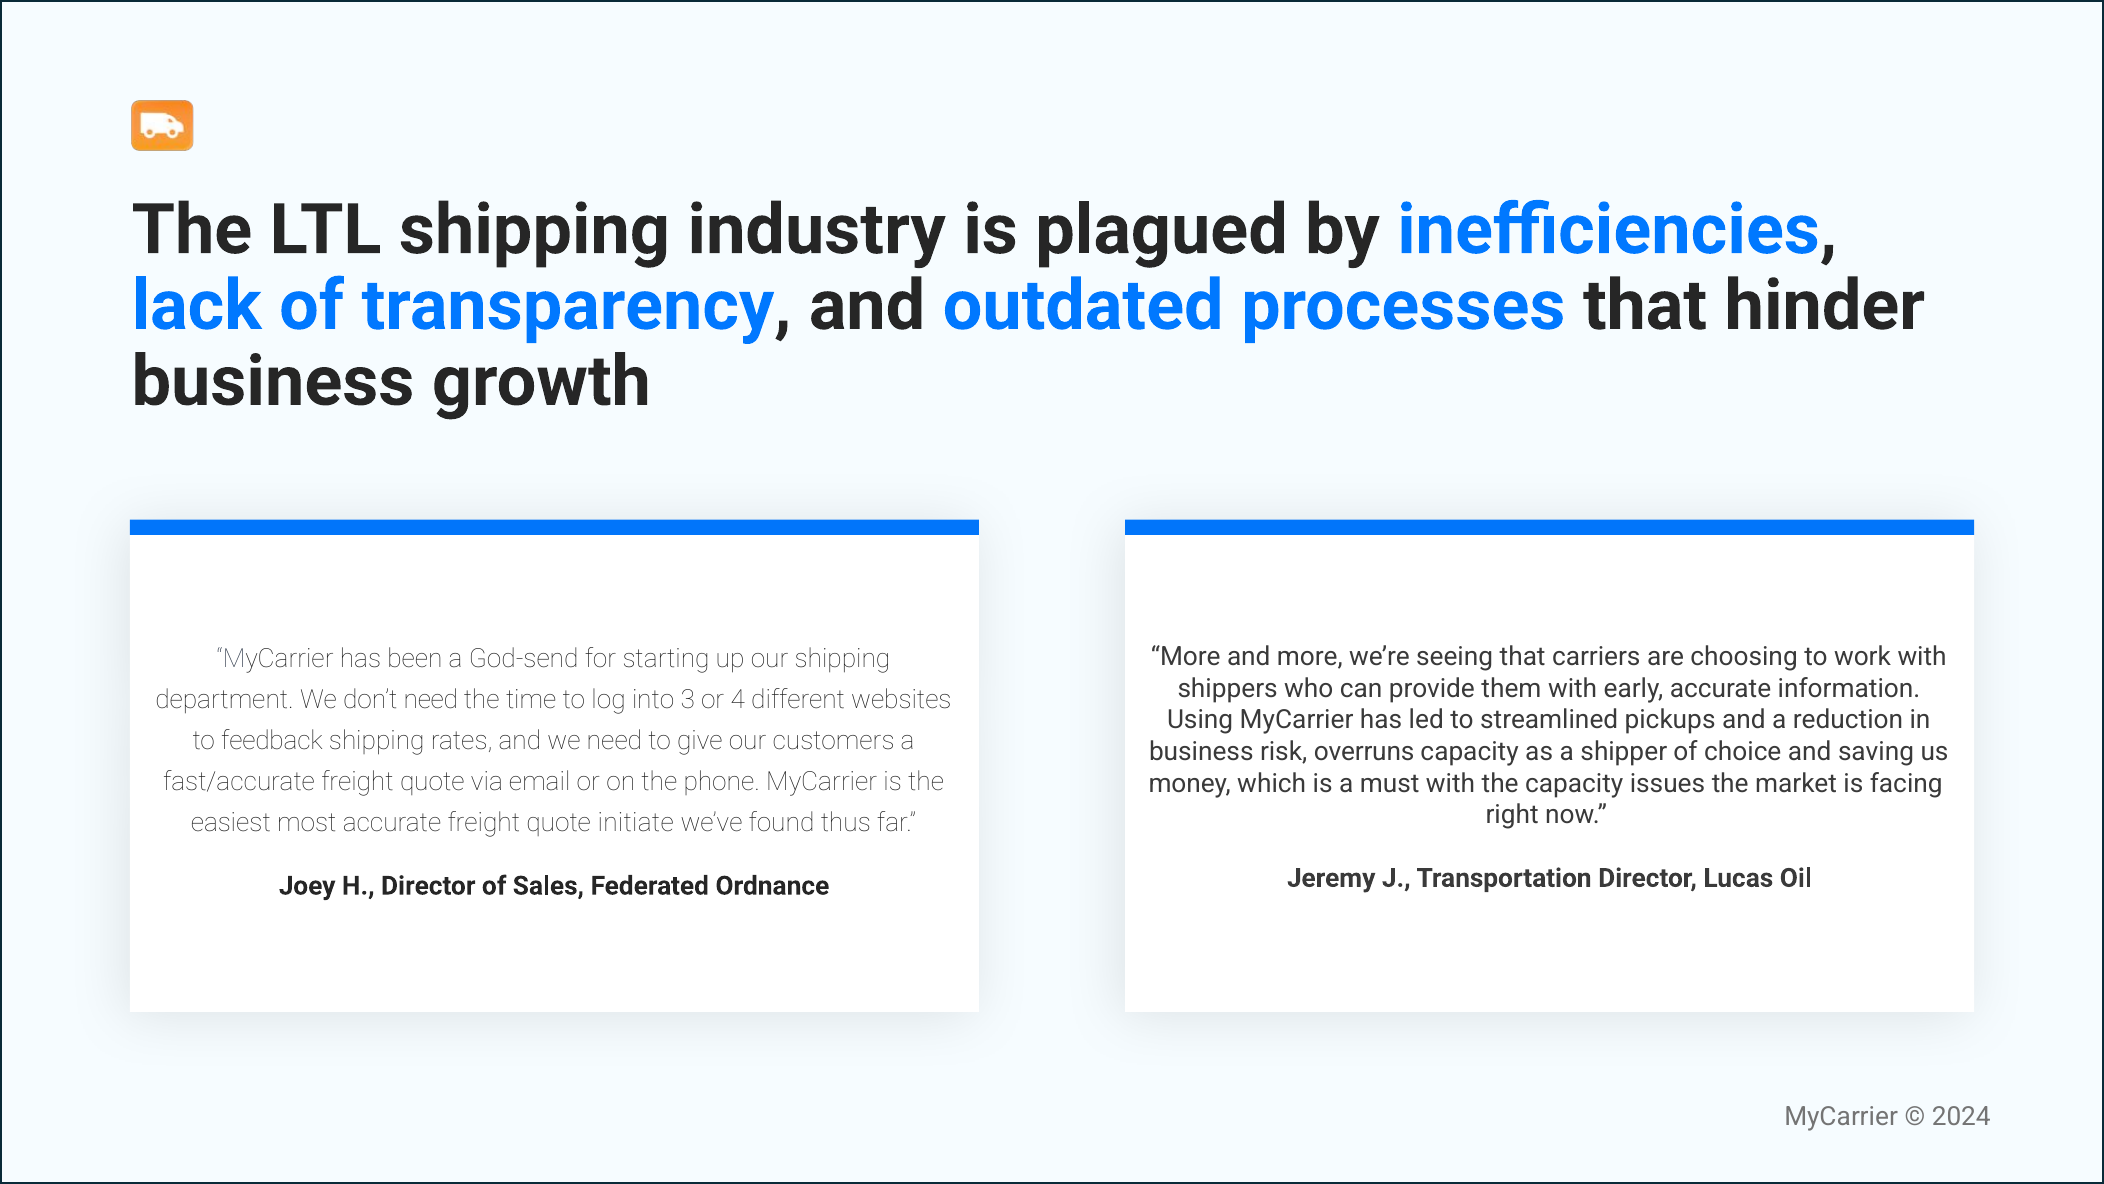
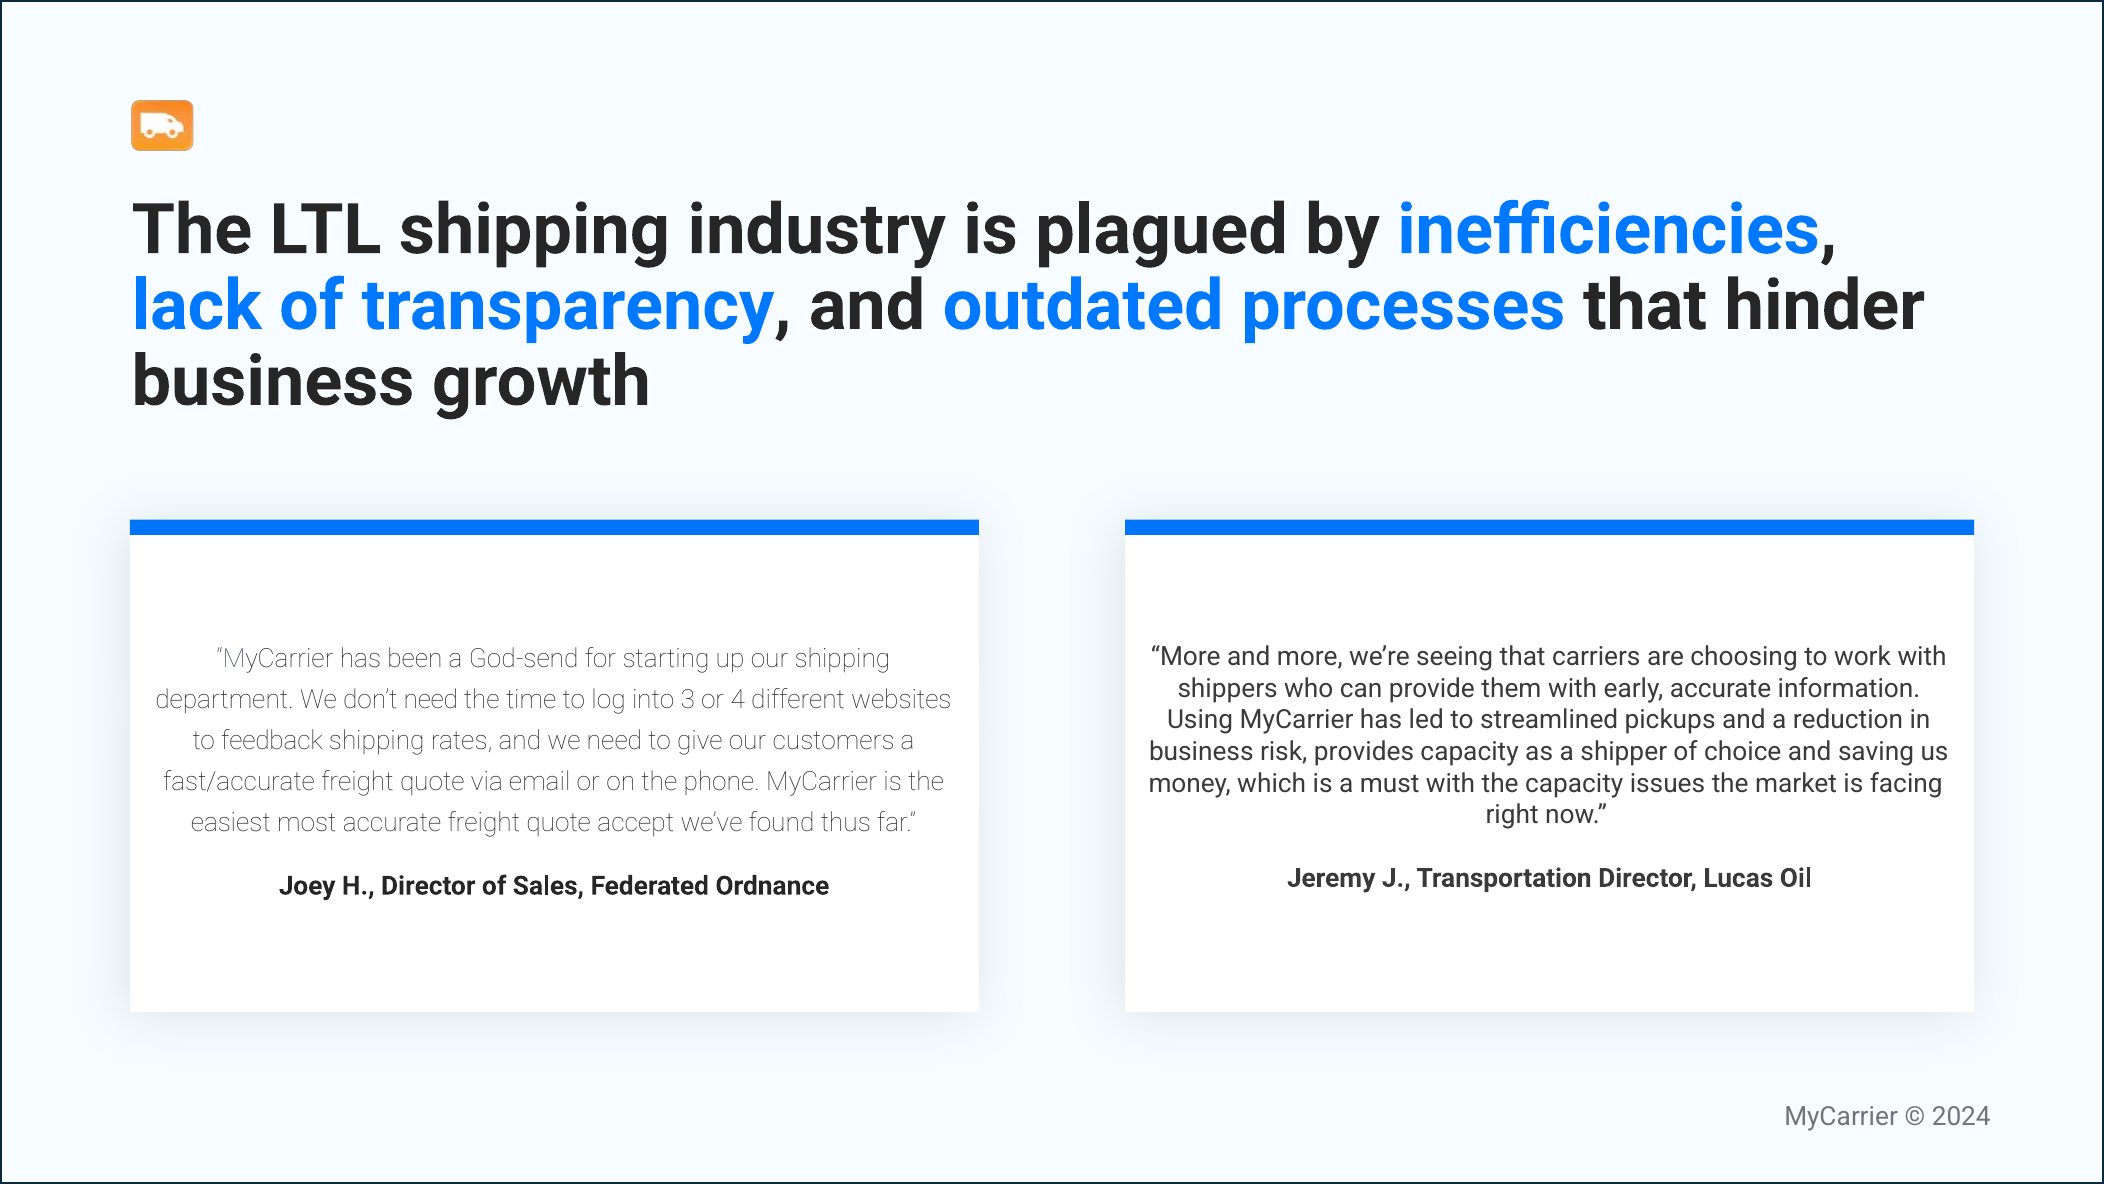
overruns: overruns -> provides (1364, 751)
initiate: initiate -> accept (636, 823)
